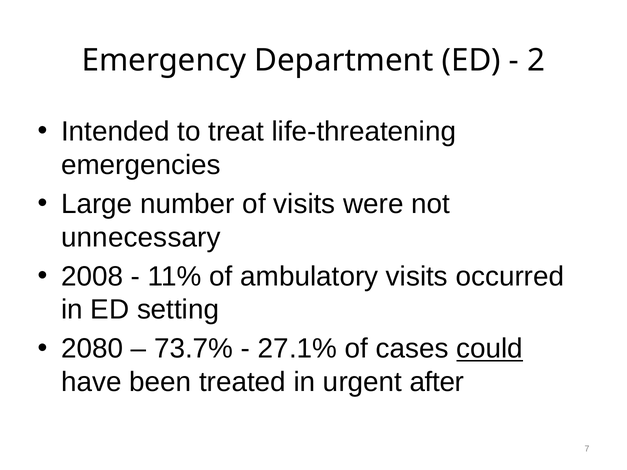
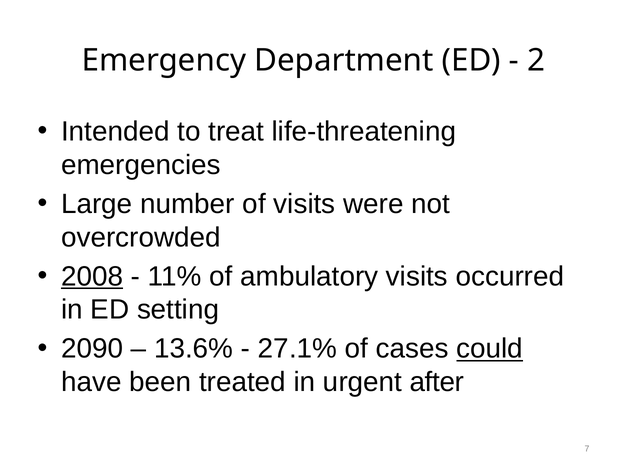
unnecessary: unnecessary -> overcrowded (141, 237)
2008 underline: none -> present (92, 276)
2080: 2080 -> 2090 (92, 349)
73.7%: 73.7% -> 13.6% (194, 349)
